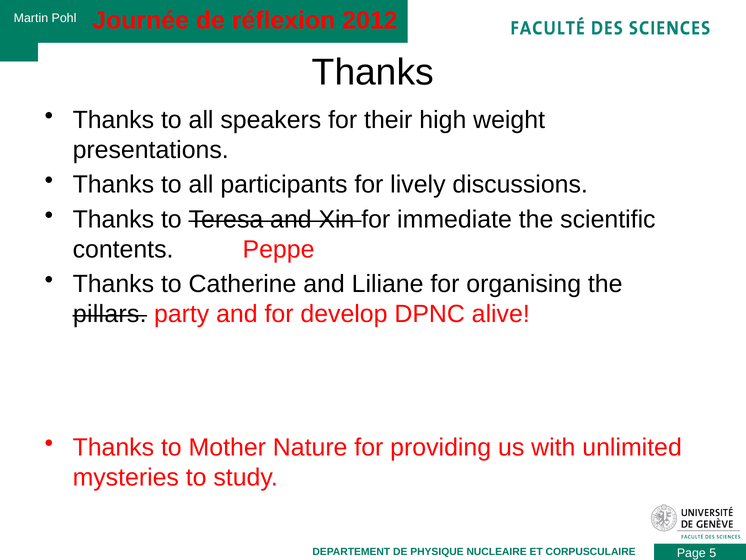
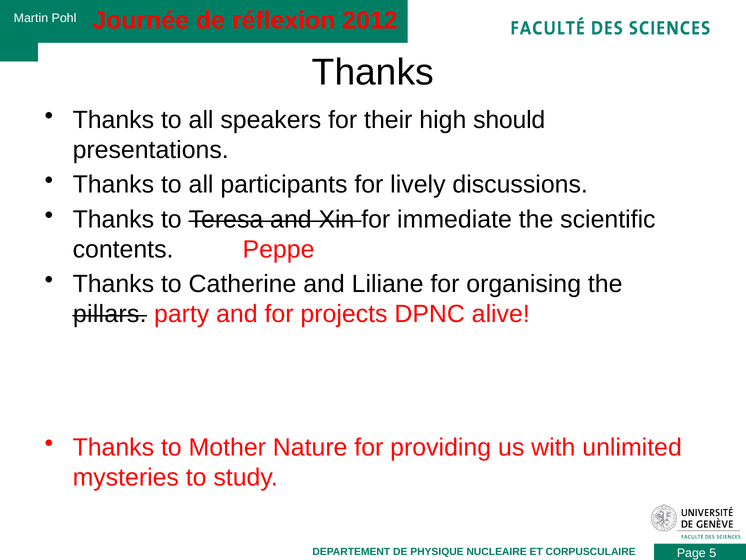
weight: weight -> should (509, 120)
develop: develop -> projects (344, 314)
